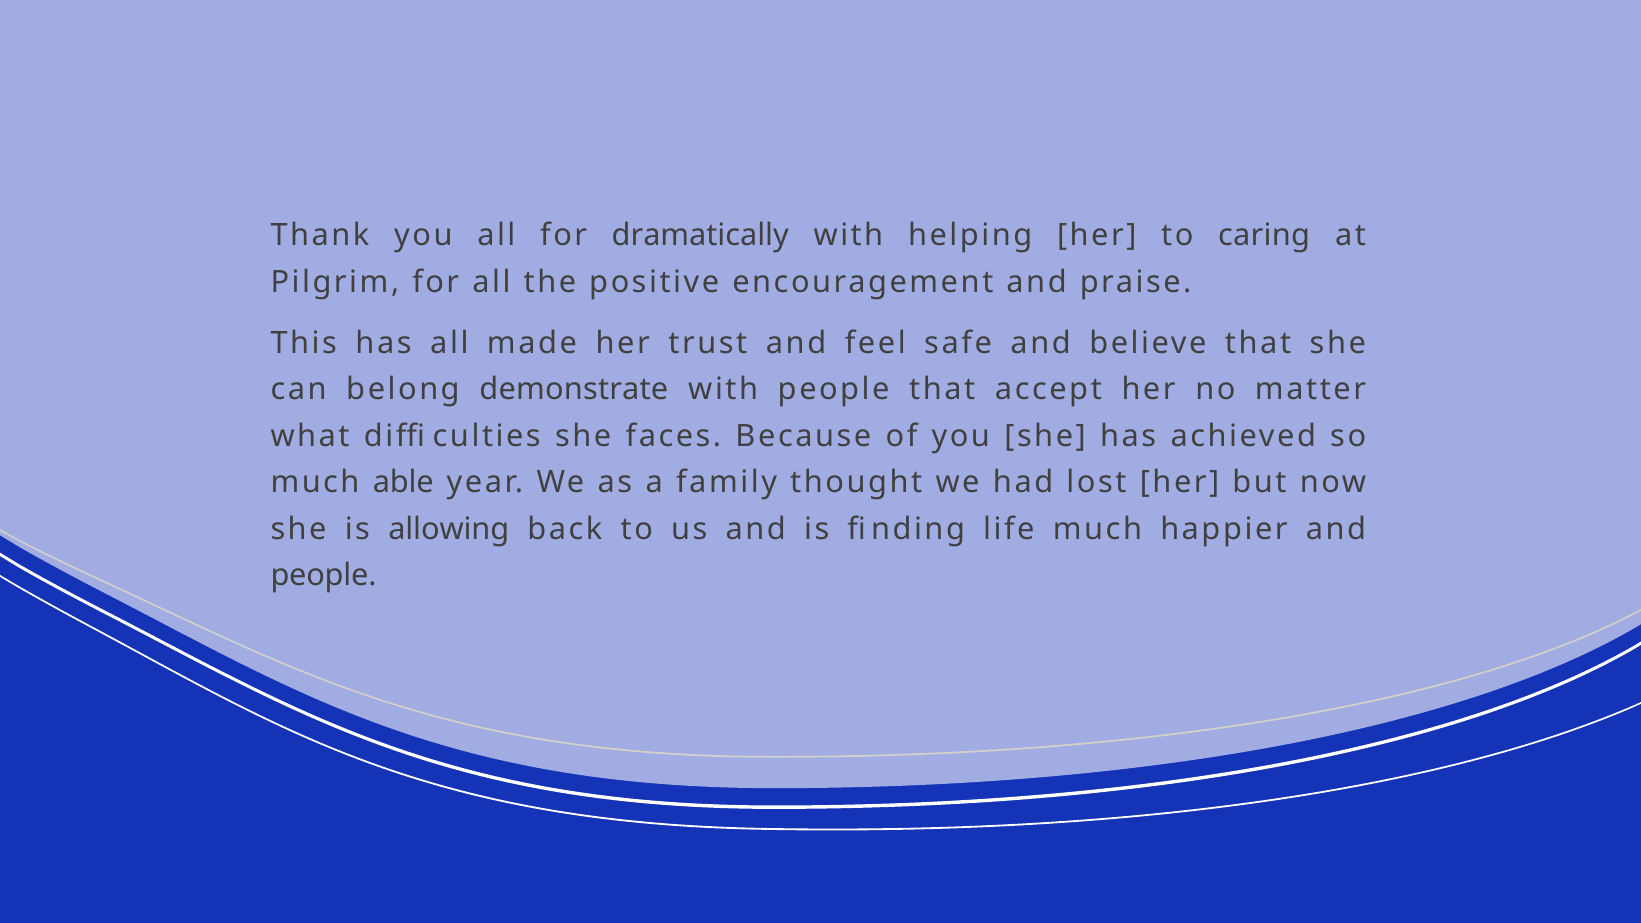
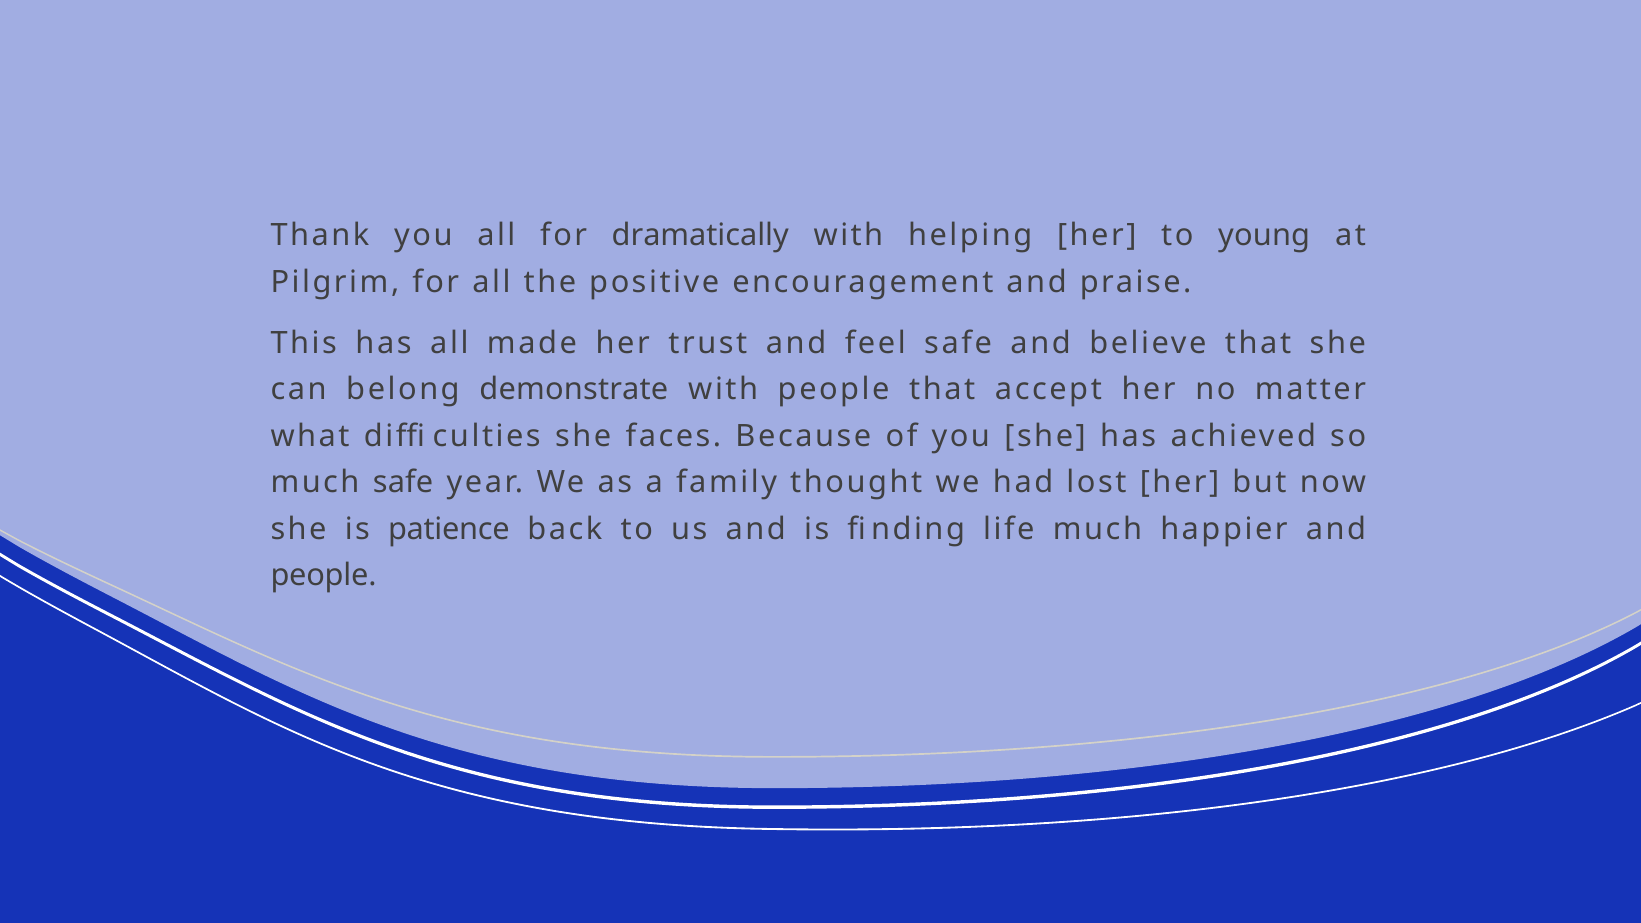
caring: caring -> young (1264, 236)
much able: able -> safe (403, 483)
allowing: allowing -> patience (449, 529)
